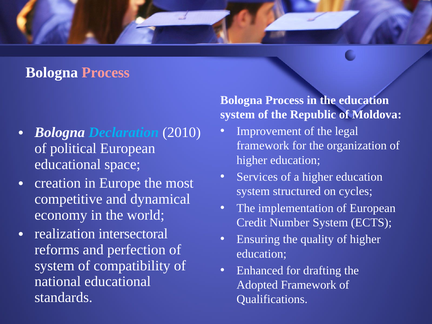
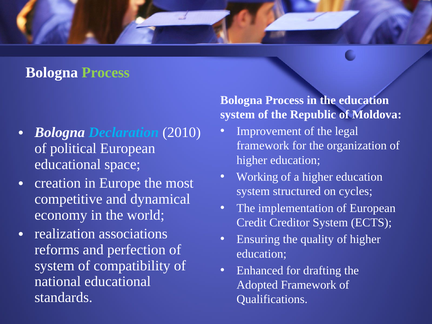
Process colour: pink -> light green (106, 73)
Services: Services -> Working (257, 177)
Number: Number -> Creditor (289, 222)
intersectoral: intersectoral -> associations (133, 234)
